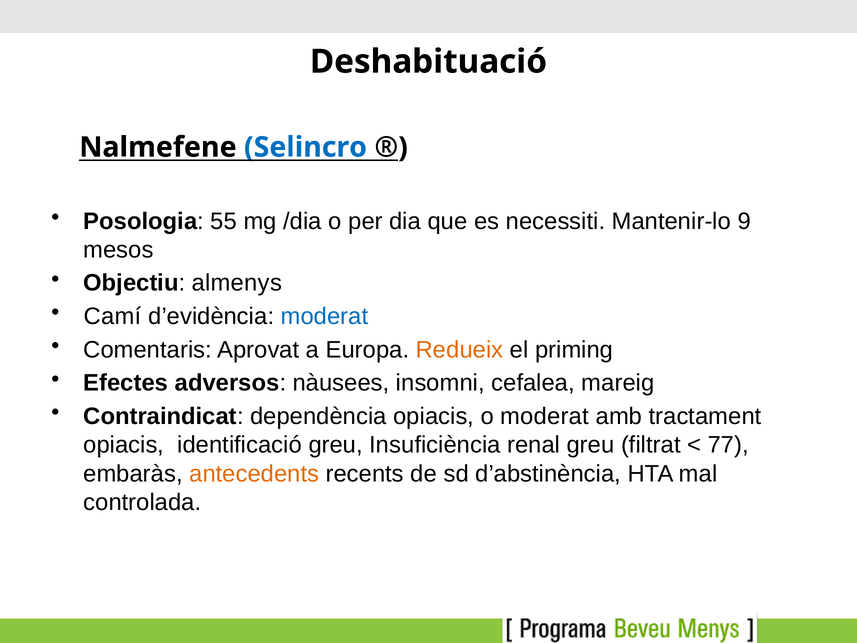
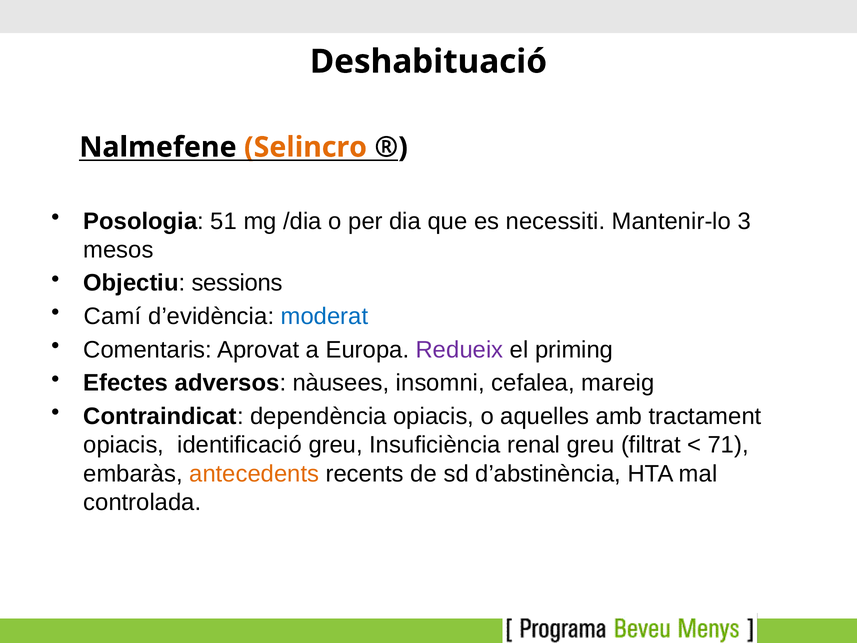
Selincro colour: blue -> orange (306, 147)
55: 55 -> 51 (224, 221)
9: 9 -> 3 (744, 221)
almenys: almenys -> sessions (237, 283)
Redueix colour: orange -> purple (460, 350)
o moderat: moderat -> aquelles (545, 416)
77: 77 -> 71 (728, 445)
